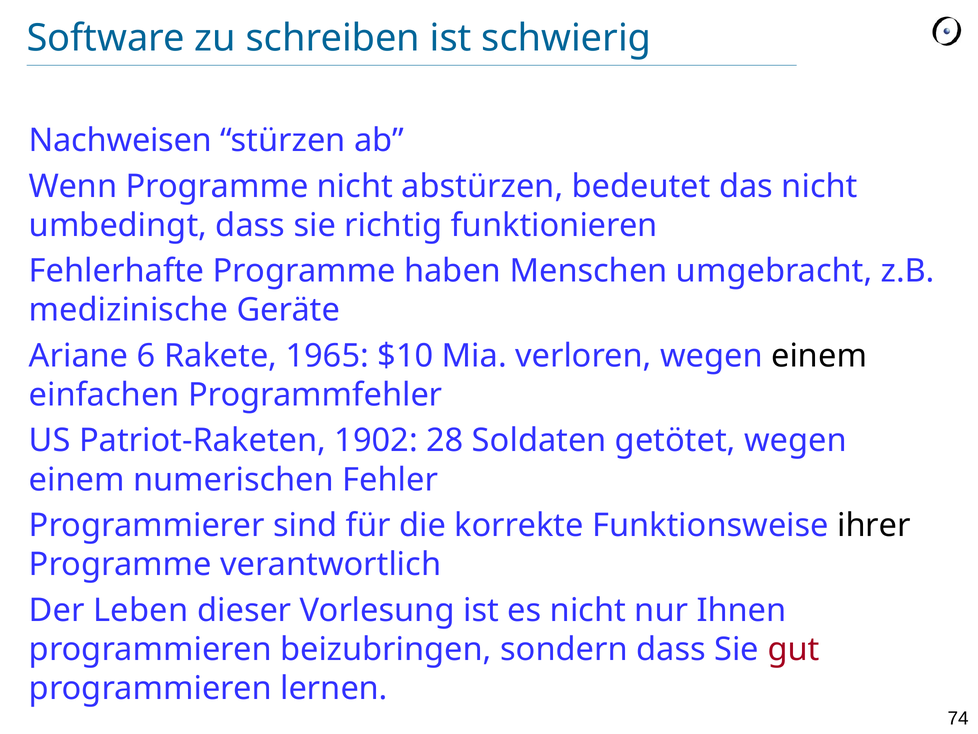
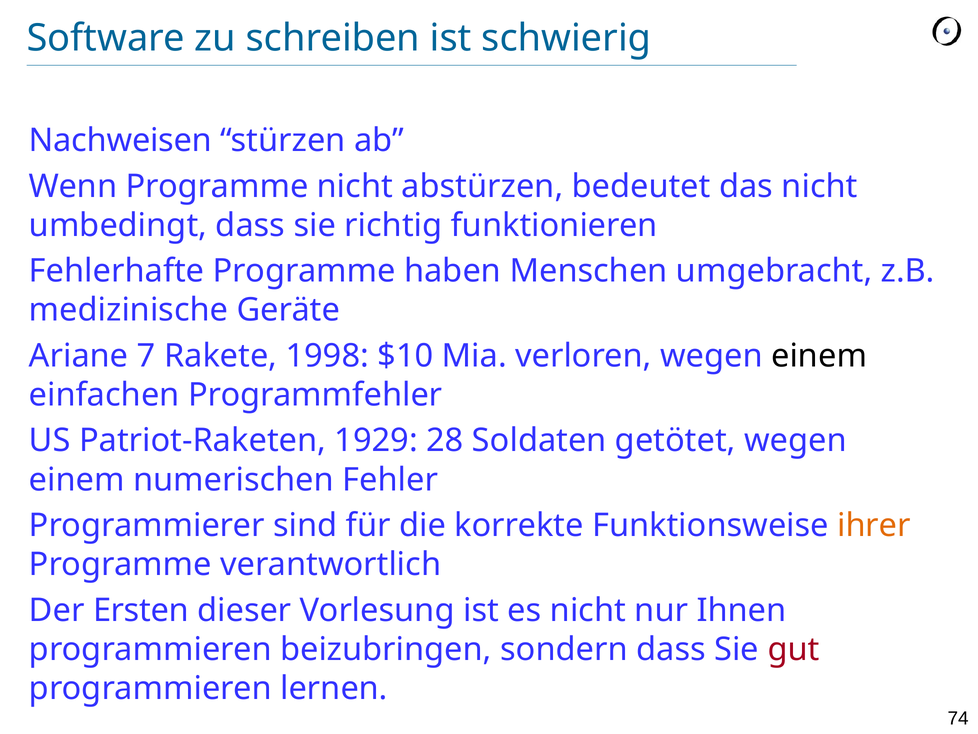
6: 6 -> 7 (146, 356)
1965: 1965 -> 1998 (327, 356)
1902: 1902 -> 1929 (376, 440)
ihrer colour: black -> orange (874, 525)
Leben: Leben -> Ersten (141, 610)
